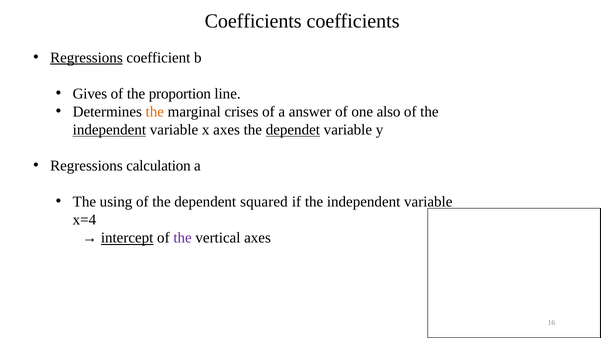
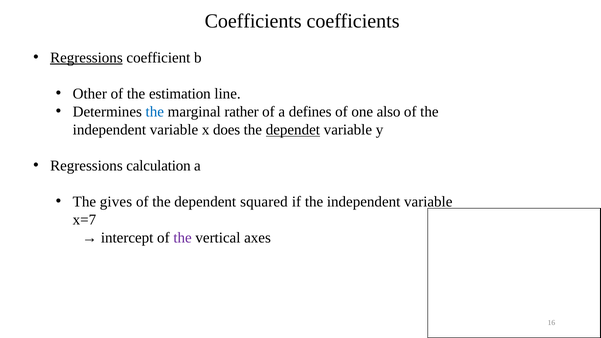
Gives: Gives -> Other (90, 94)
proportion: proportion -> estimation (180, 94)
the colour: orange -> blue (155, 112)
crises: crises -> rather (242, 112)
answer: answer -> defines (310, 112)
independent underline: present -> none (109, 130)
x axes: axes -> does (227, 130)
using: using -> gives (116, 202)
x=4: x=4 -> x=7 (84, 220)
intercept underline: present -> none (127, 238)
